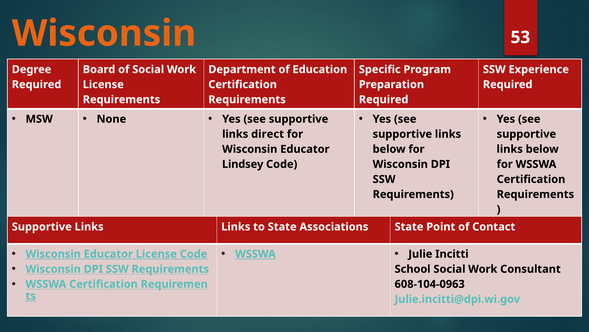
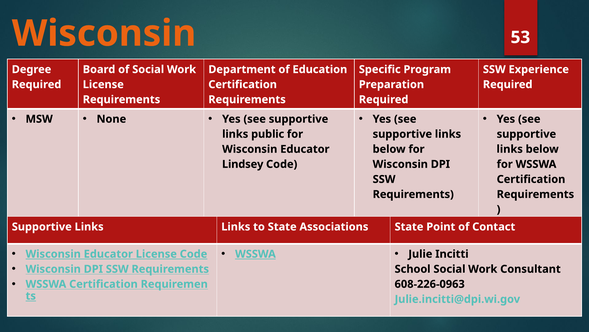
direct: direct -> public (268, 134)
608-104-0963: 608-104-0963 -> 608-226-0963 (430, 284)
